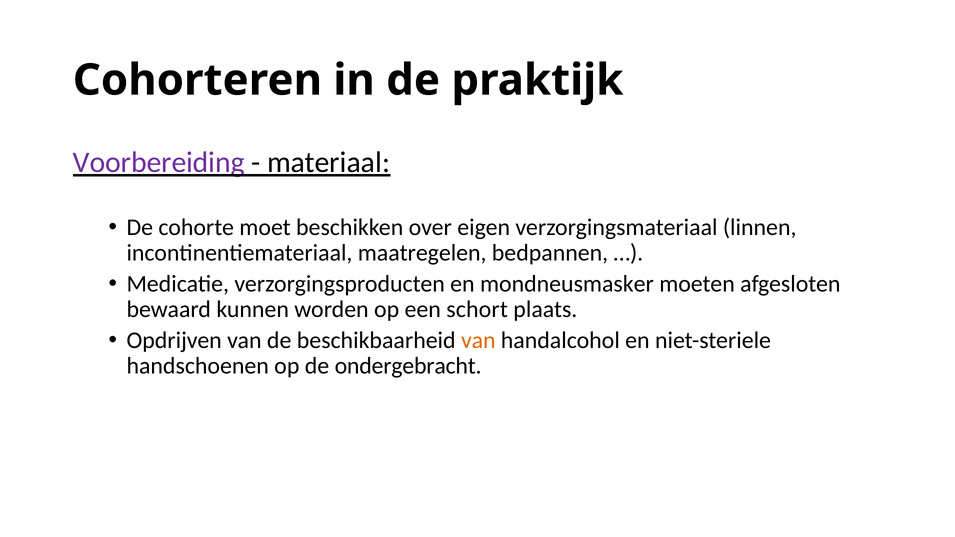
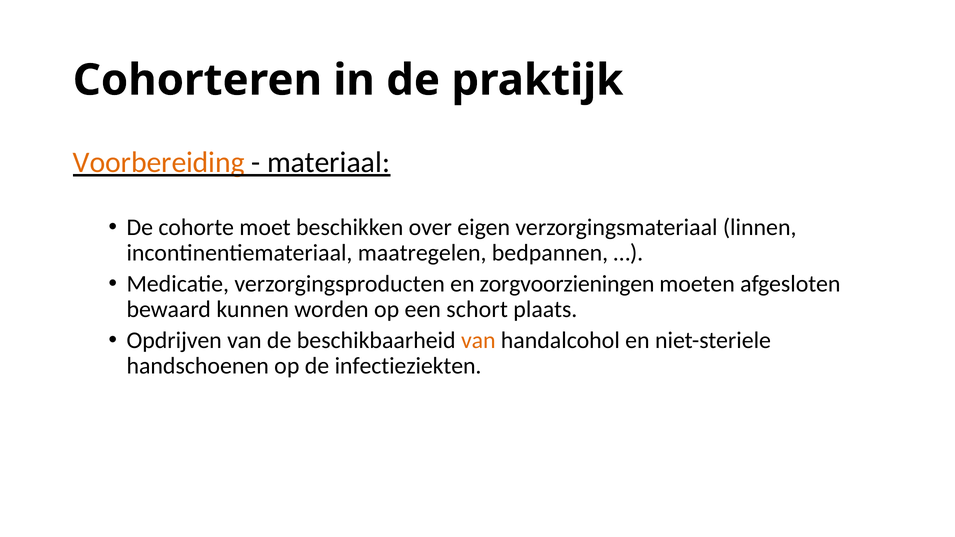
Voorbereiding colour: purple -> orange (159, 163)
mondneusmasker: mondneusmasker -> zorgvoorzieningen (567, 284)
ondergebracht: ondergebracht -> infectieziekten (408, 366)
